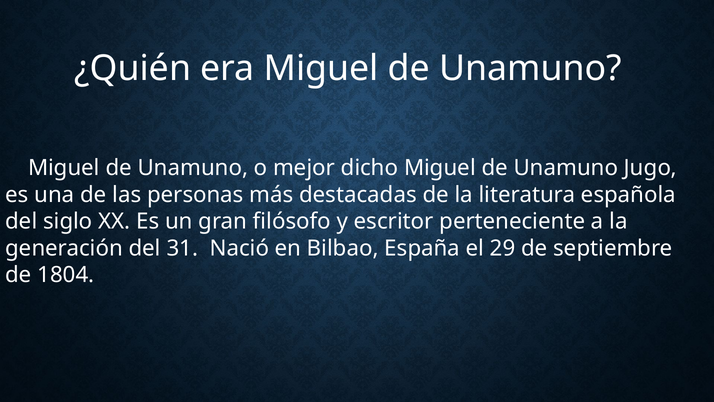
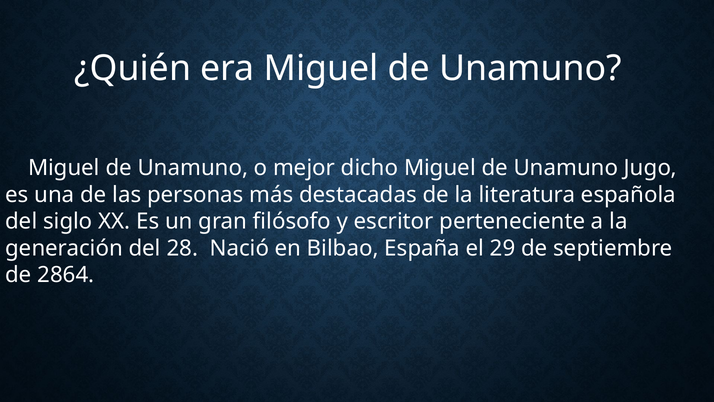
31: 31 -> 28 (182, 248)
1804: 1804 -> 2864 (66, 275)
